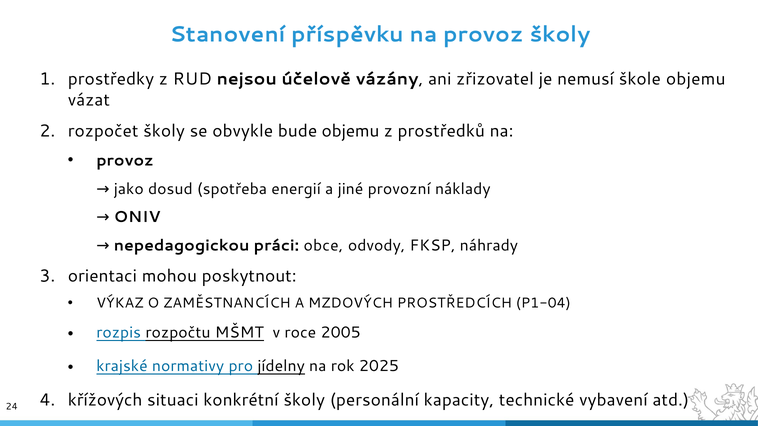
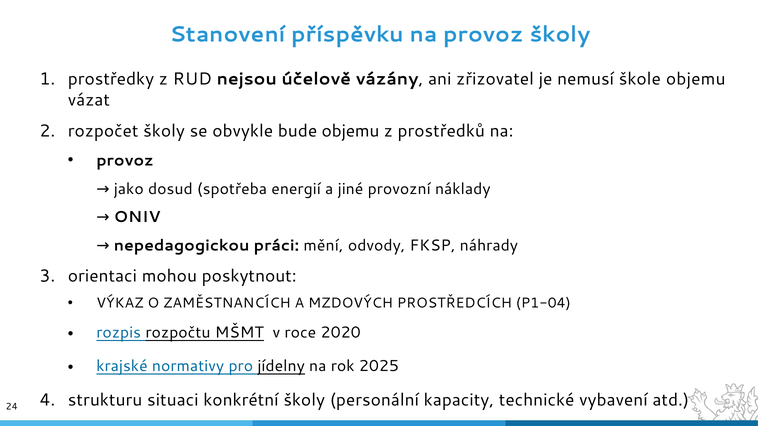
obce: obce -> mění (323, 246)
2005: 2005 -> 2020 (341, 333)
křížových: křížových -> strukturu (105, 400)
